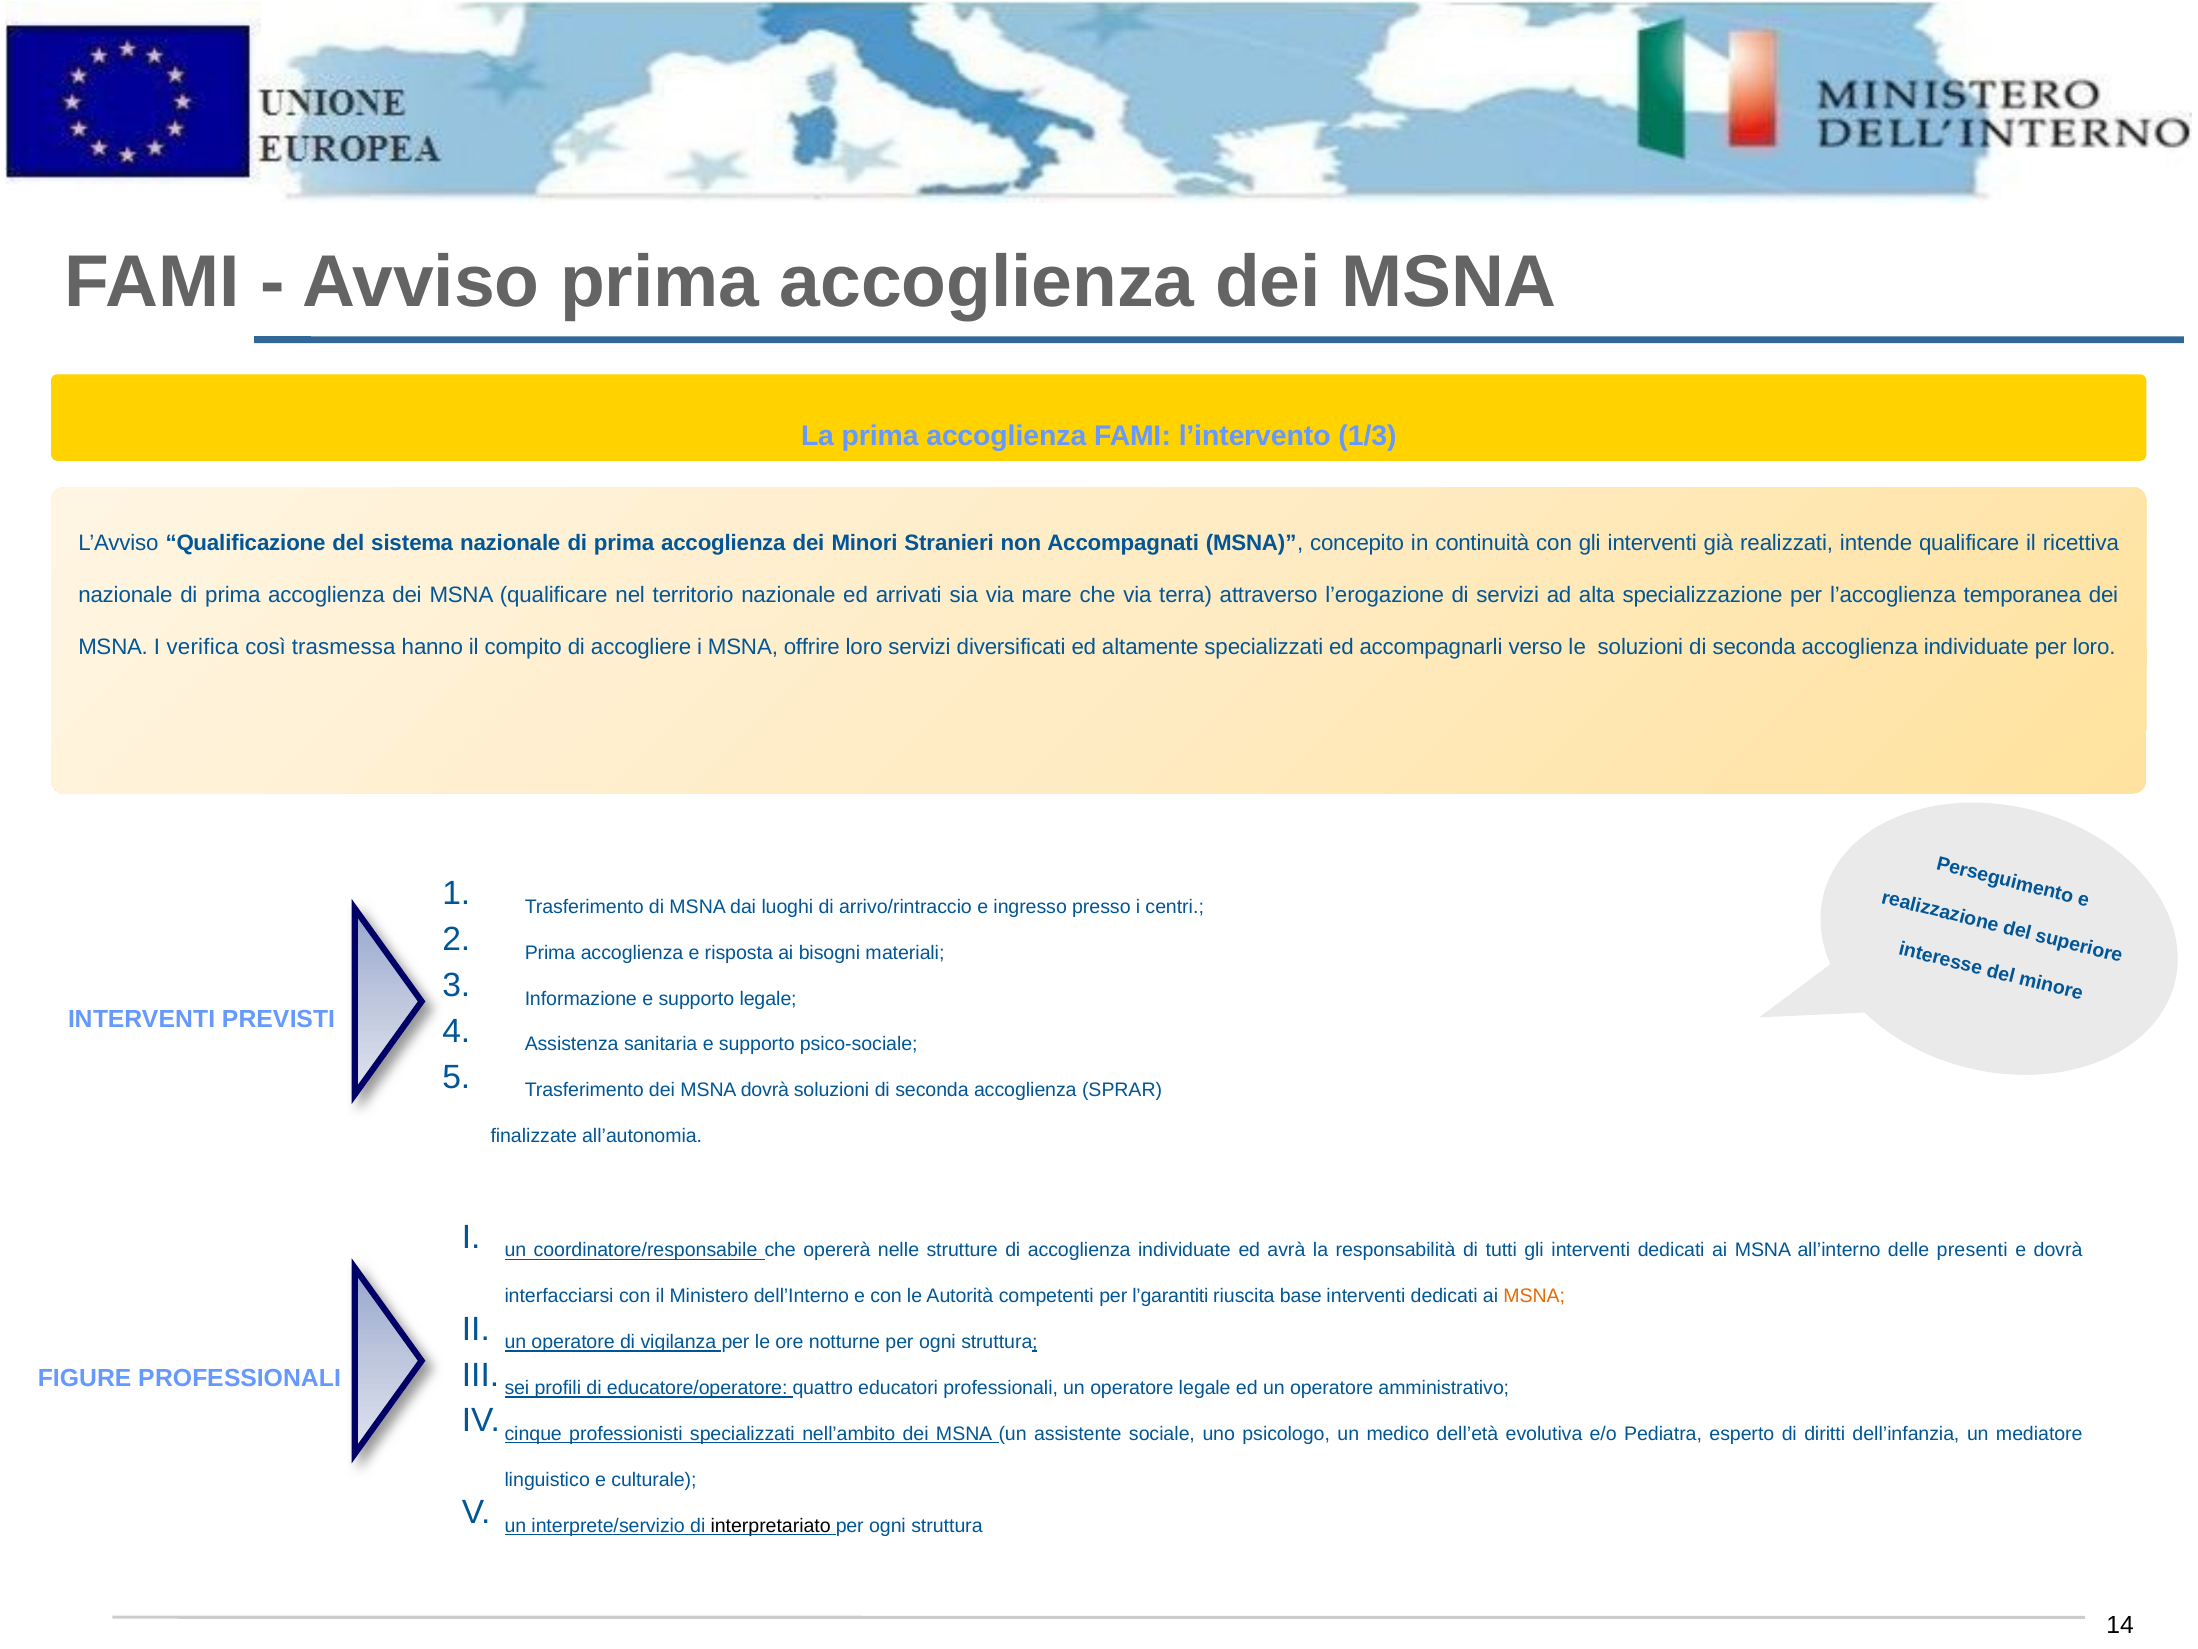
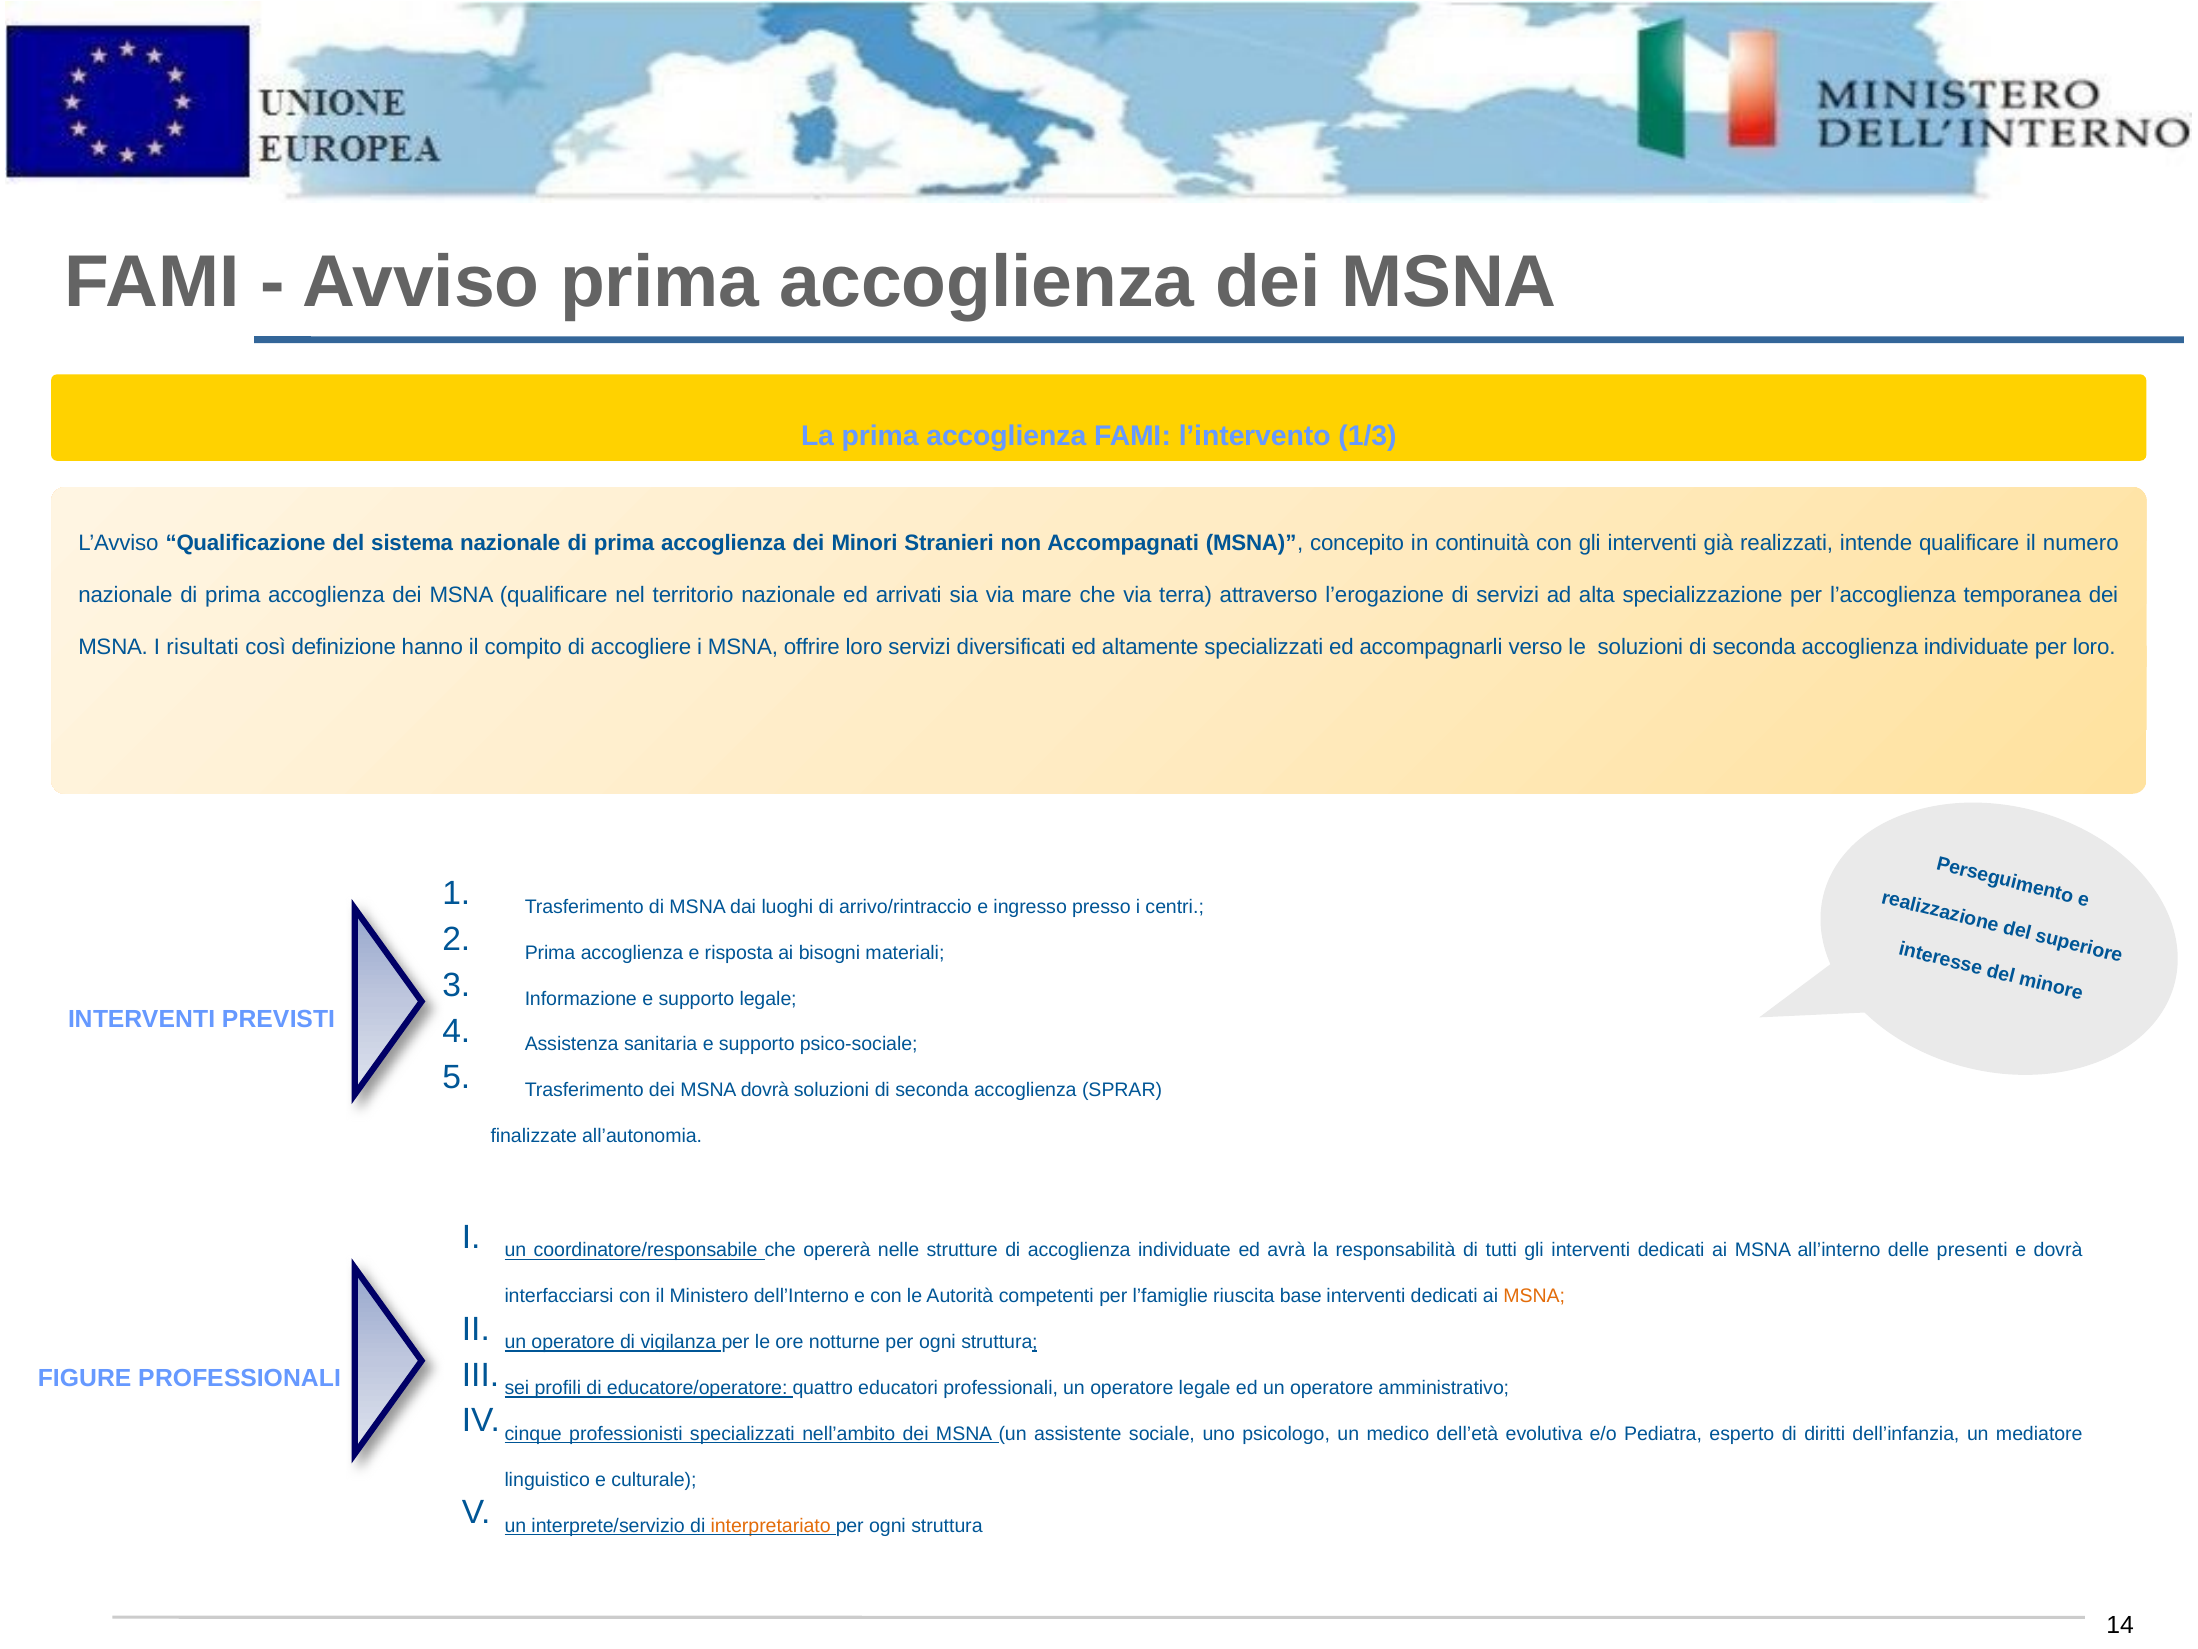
ricettiva: ricettiva -> numero (2081, 543)
verifica: verifica -> risultati (203, 647)
trasmessa: trasmessa -> definizione (344, 647)
l’garantiti: l’garantiti -> l’famiglie (1170, 1296)
interpretariato colour: black -> orange (771, 1525)
